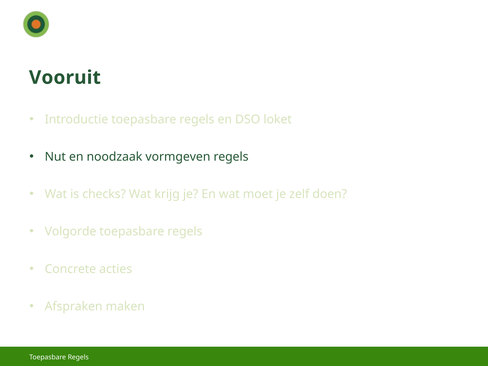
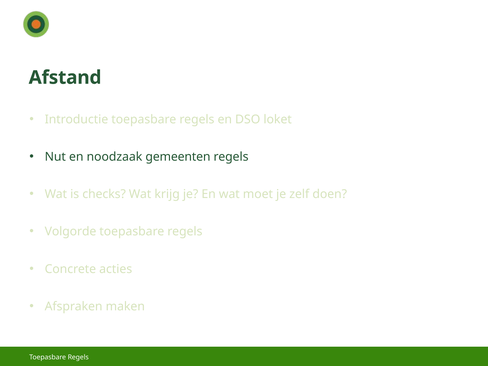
Vooruit: Vooruit -> Afstand (65, 78)
vormgeven: vormgeven -> gemeenten (178, 157)
